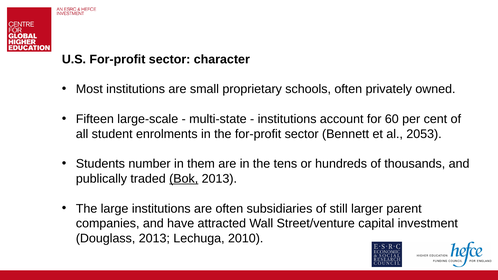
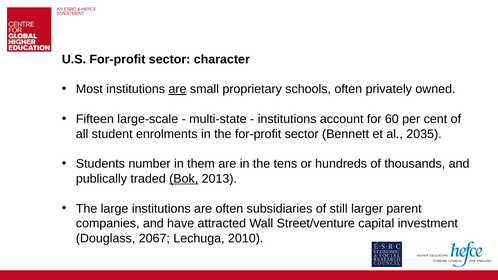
are underline: none -> present (177, 89)
2053: 2053 -> 2035 (424, 134)
Douglass 2013: 2013 -> 2067 (154, 239)
